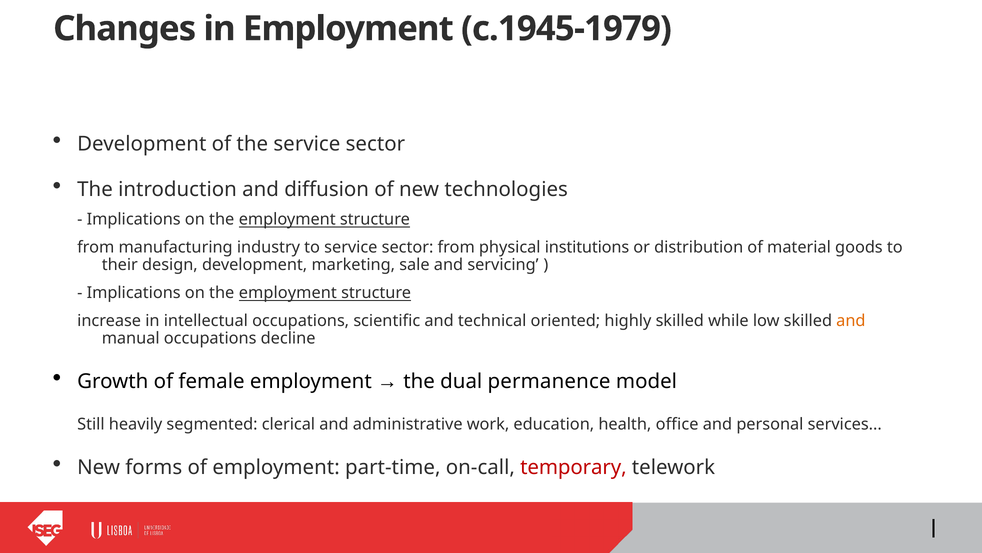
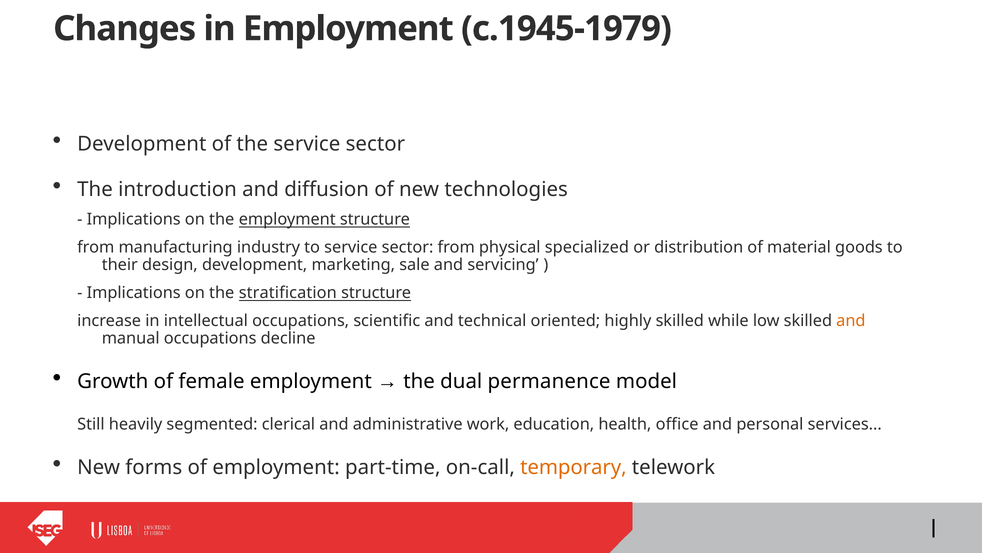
institutions: institutions -> specialized (587, 247)
employment: employment -> stratification (288, 293)
temporary colour: red -> orange (573, 467)
